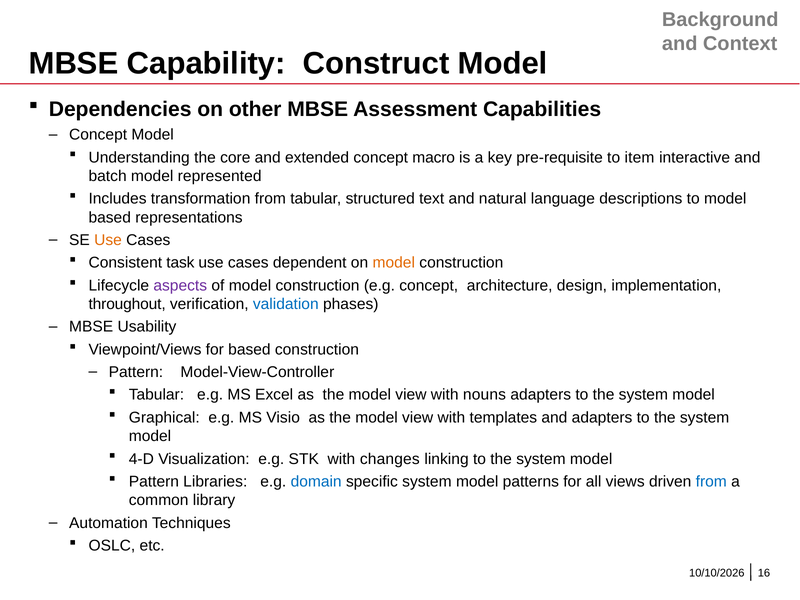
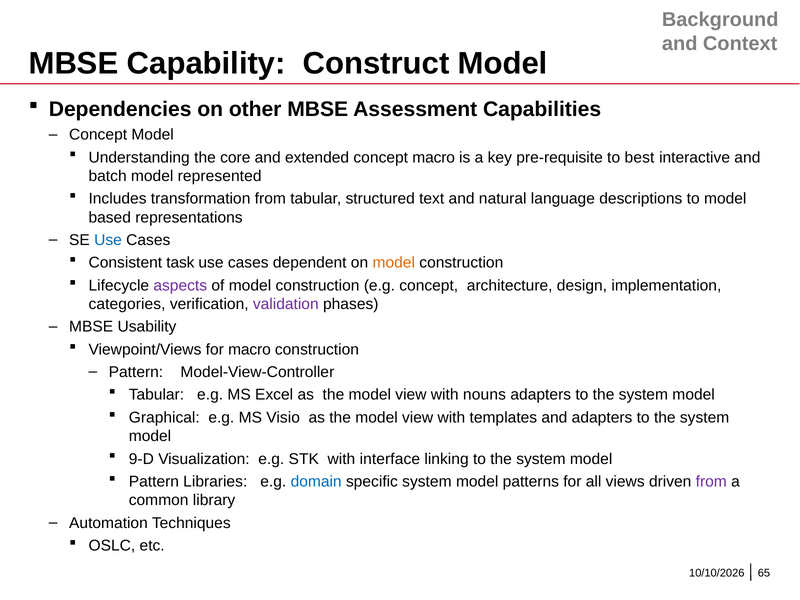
item: item -> best (639, 157)
Use colour: orange -> blue (108, 240)
throughout: throughout -> categories (127, 304)
validation colour: blue -> purple (286, 304)
for based: based -> macro (249, 349)
4-D: 4-D -> 9-D (141, 459)
changes: changes -> interface (390, 459)
from colour: blue -> purple (711, 482)
16: 16 -> 65 (764, 573)
